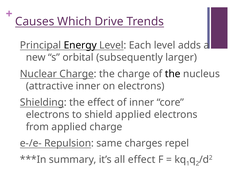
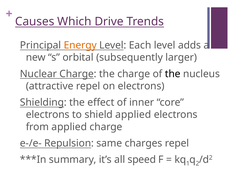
Energy colour: black -> orange (80, 45)
attractive inner: inner -> repel (88, 86)
all effect: effect -> speed (142, 159)
